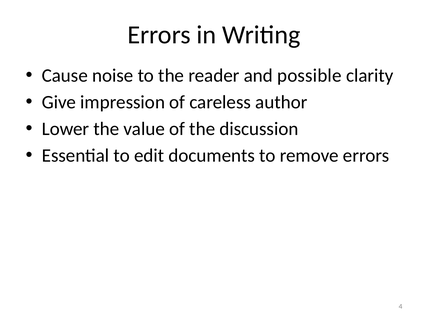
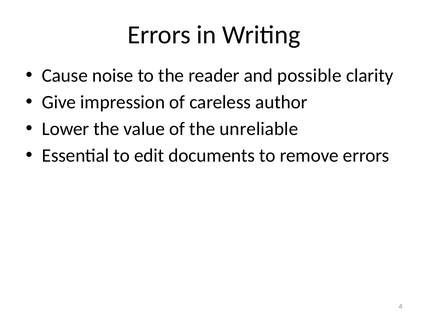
discussion: discussion -> unreliable (259, 129)
